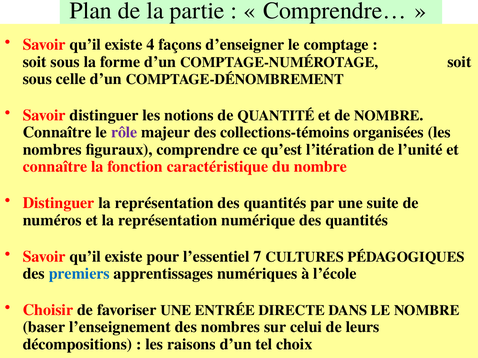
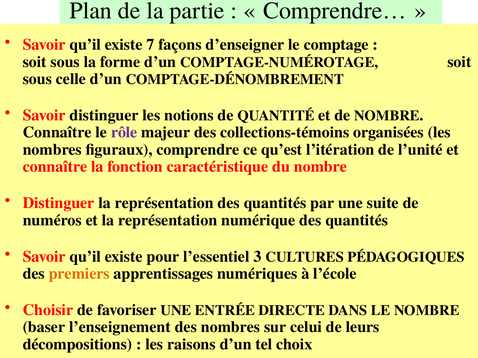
4: 4 -> 7 (150, 45)
7: 7 -> 3 (258, 257)
premiers colour: blue -> orange (79, 274)
